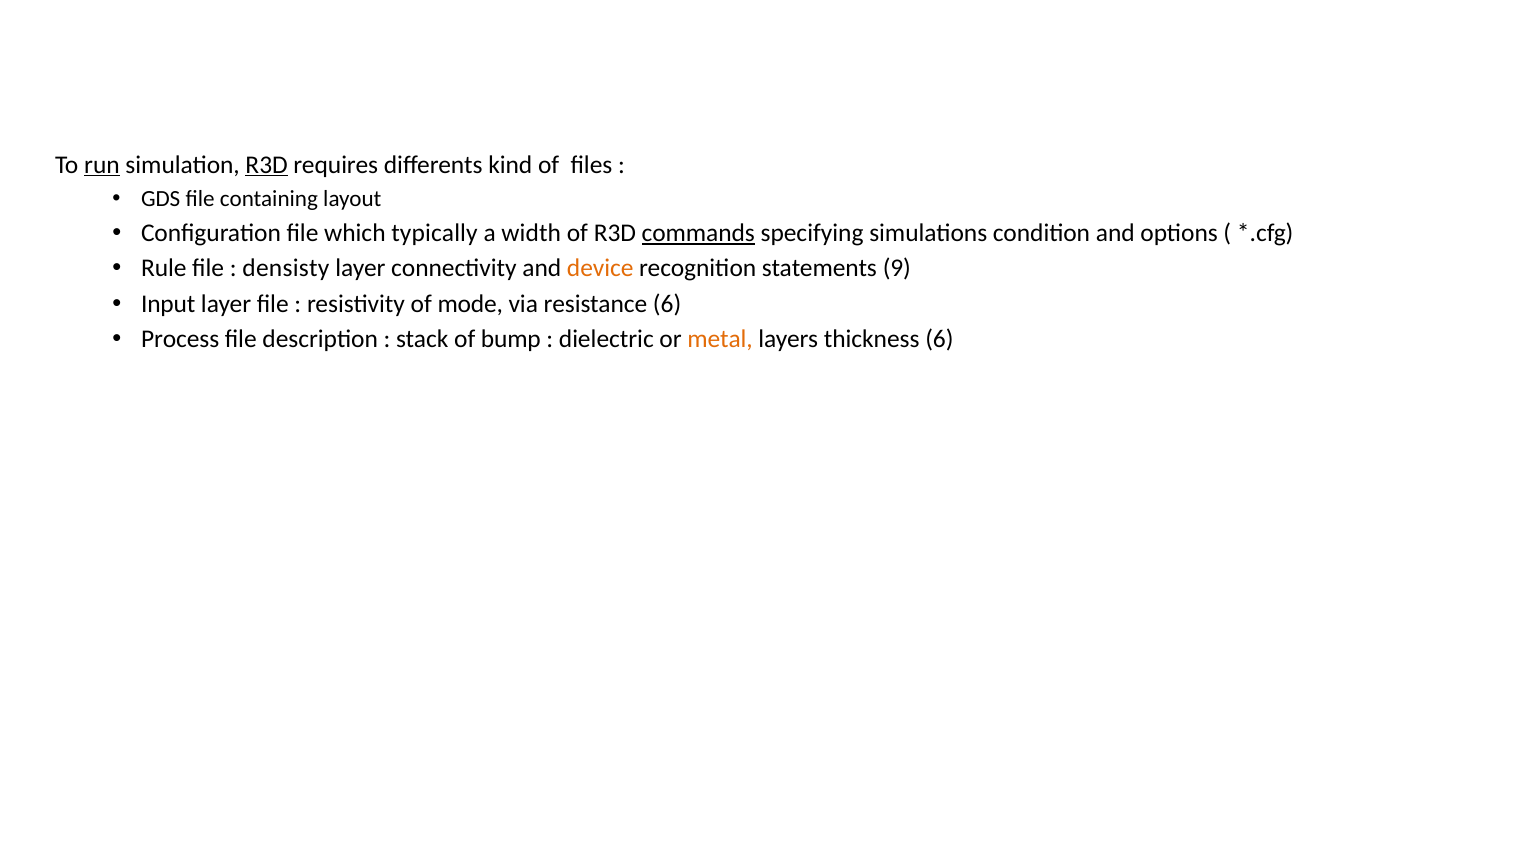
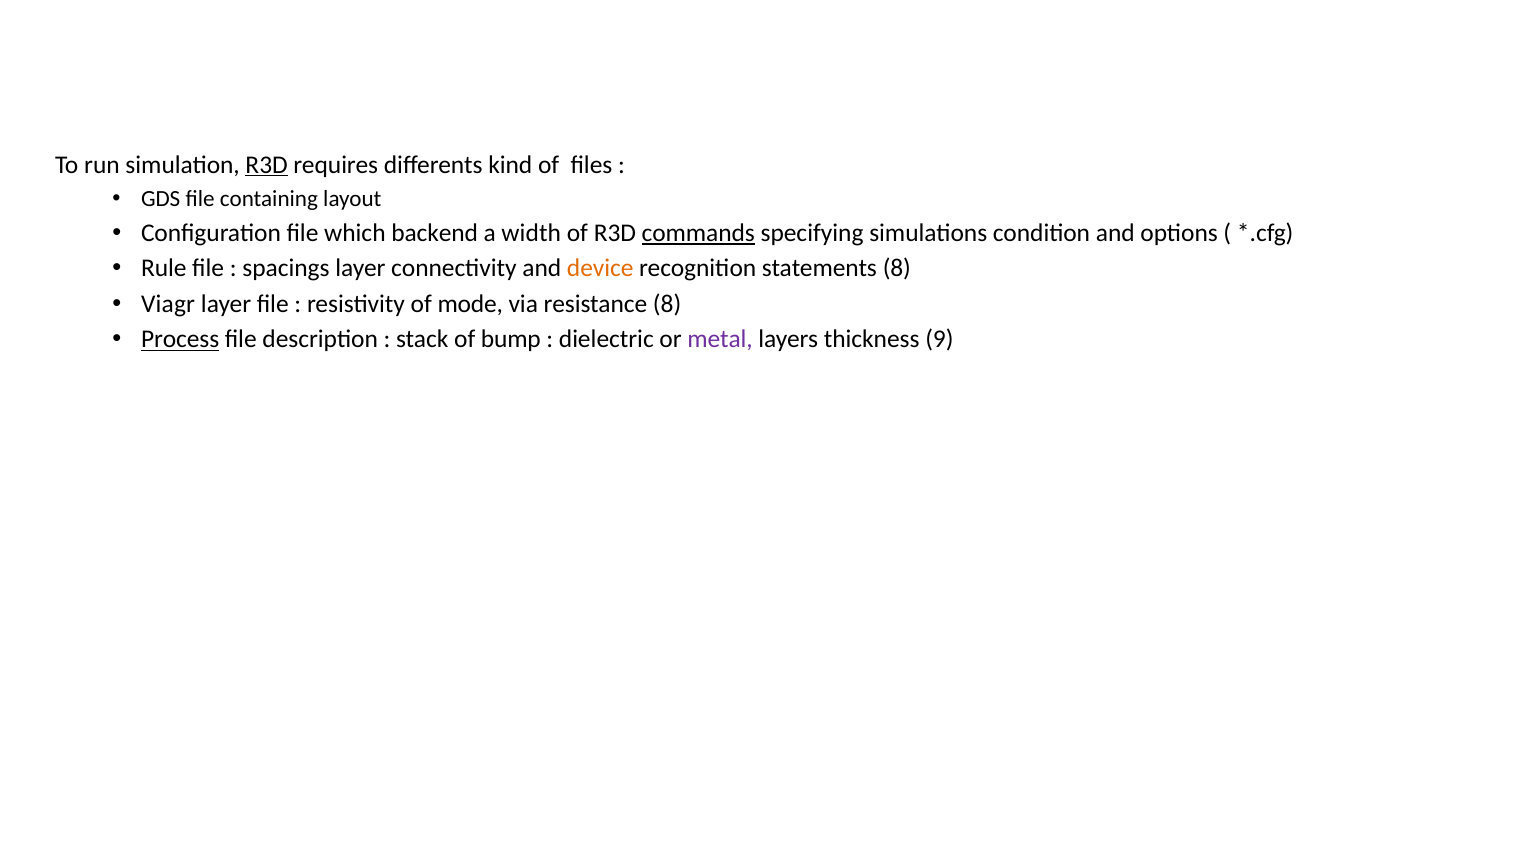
run underline: present -> none (102, 165)
typically: typically -> backend (435, 233)
densisty: densisty -> spacings (286, 269)
statements 9: 9 -> 8 (897, 269)
Input: Input -> Viagr (168, 304)
resistance 6: 6 -> 8 (667, 304)
Process underline: none -> present (180, 339)
metal colour: orange -> purple (720, 339)
thickness 6: 6 -> 9 (939, 339)
